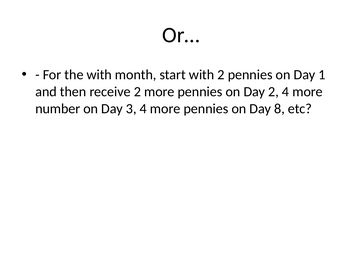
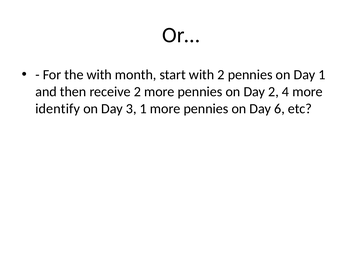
number: number -> identify (58, 108)
3 4: 4 -> 1 (143, 108)
8: 8 -> 6 (279, 108)
